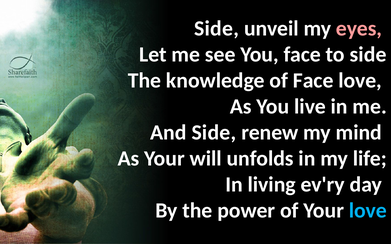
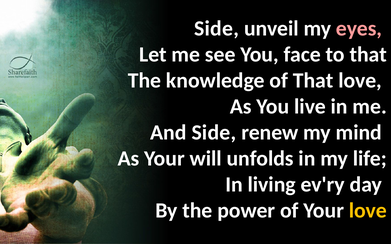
to side: side -> that (368, 54)
of Face: Face -> That (313, 81)
love colour: light blue -> yellow (368, 211)
